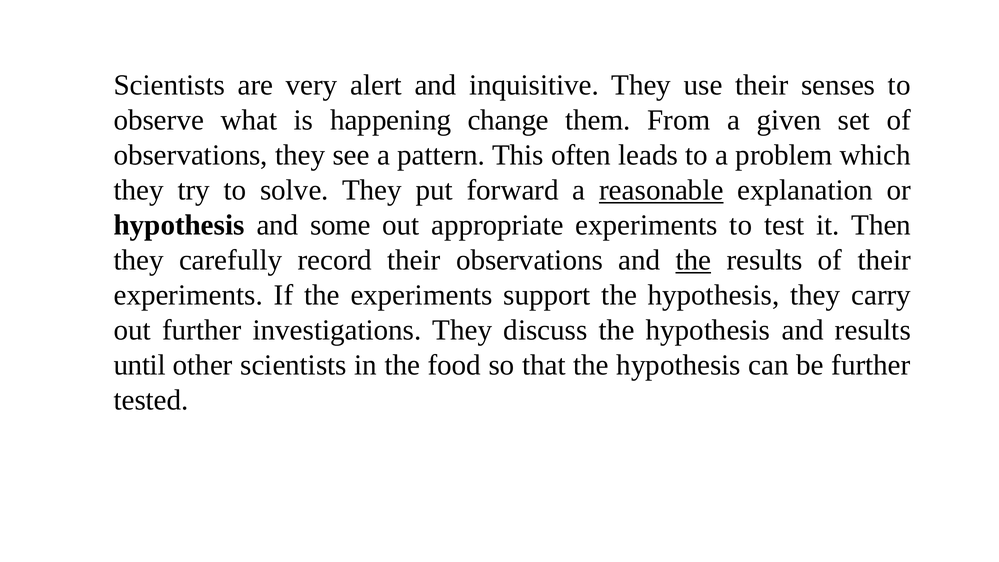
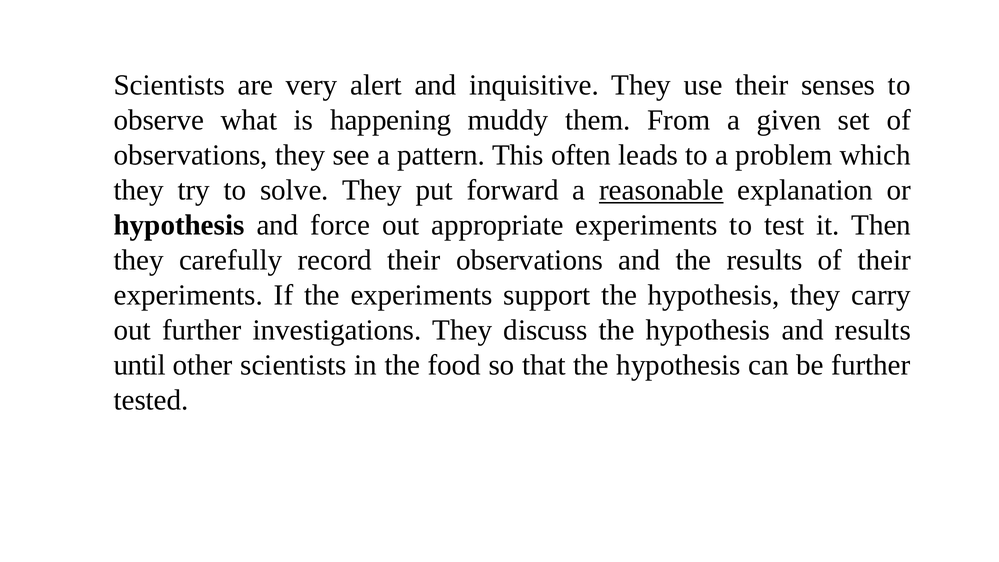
change: change -> muddy (508, 120)
some: some -> force (340, 225)
the underline: present -> none (693, 260)
